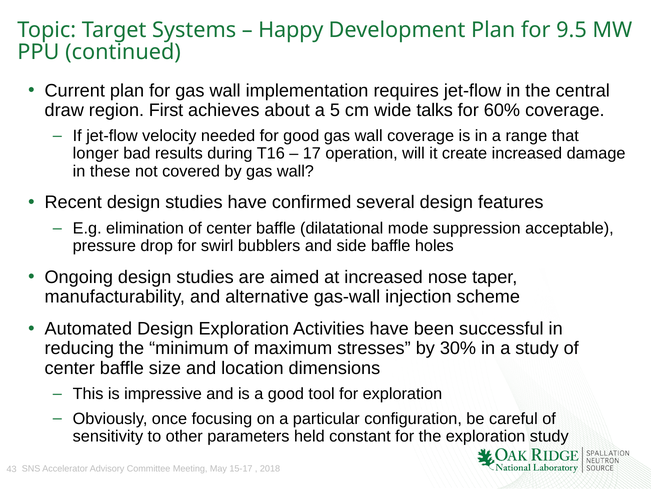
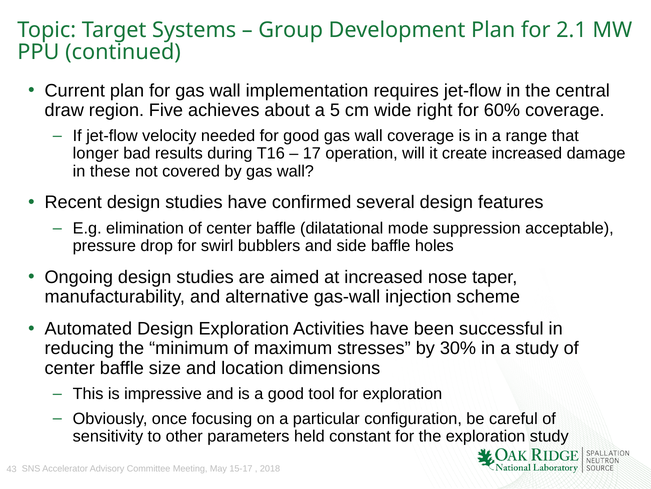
Happy: Happy -> Group (291, 30)
9.5: 9.5 -> 2.1 (571, 30)
First: First -> Five (166, 110)
talks: talks -> right (434, 110)
